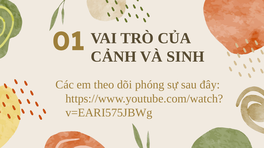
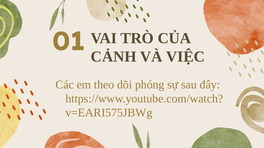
SINH: SINH -> VIỆC (186, 57)
